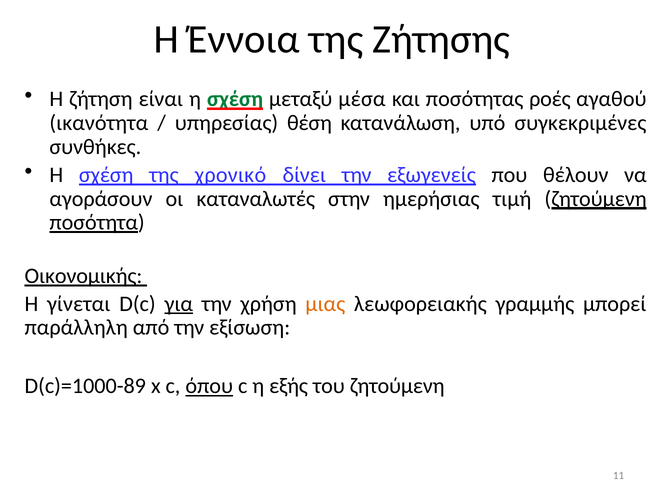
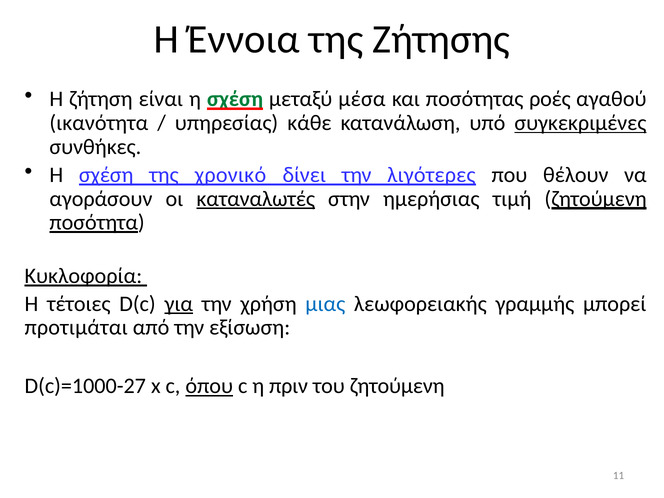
θέση: θέση -> κάθε (309, 123)
συγκεκριμένες underline: none -> present (580, 123)
εξωγενείς: εξωγενείς -> λιγότερες (431, 175)
καταναλωτές underline: none -> present (256, 199)
Οικονομικής: Οικονομικής -> Κυκλοφορία (83, 276)
γίνεται: γίνεται -> τέτοιες (79, 304)
μιας colour: orange -> blue (325, 304)
παράλληλη: παράλληλη -> προτιμάται (76, 328)
D(c)=1000-89: D(c)=1000-89 -> D(c)=1000-27 (85, 386)
εξής: εξής -> πριν (289, 386)
